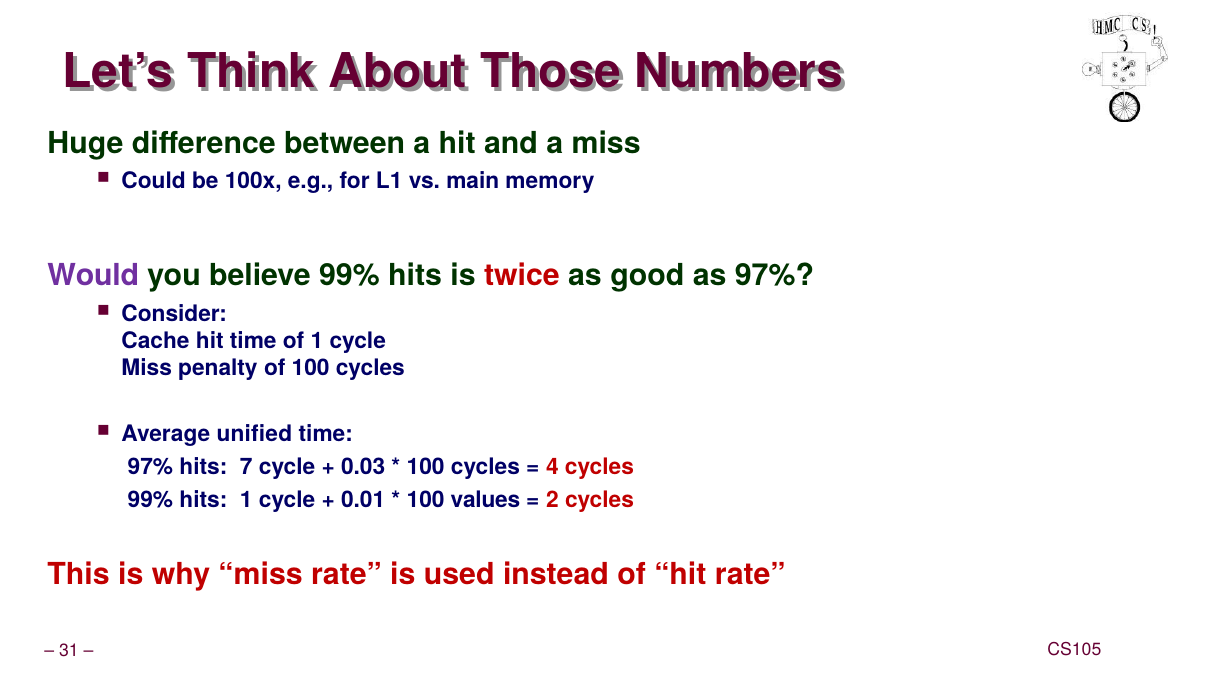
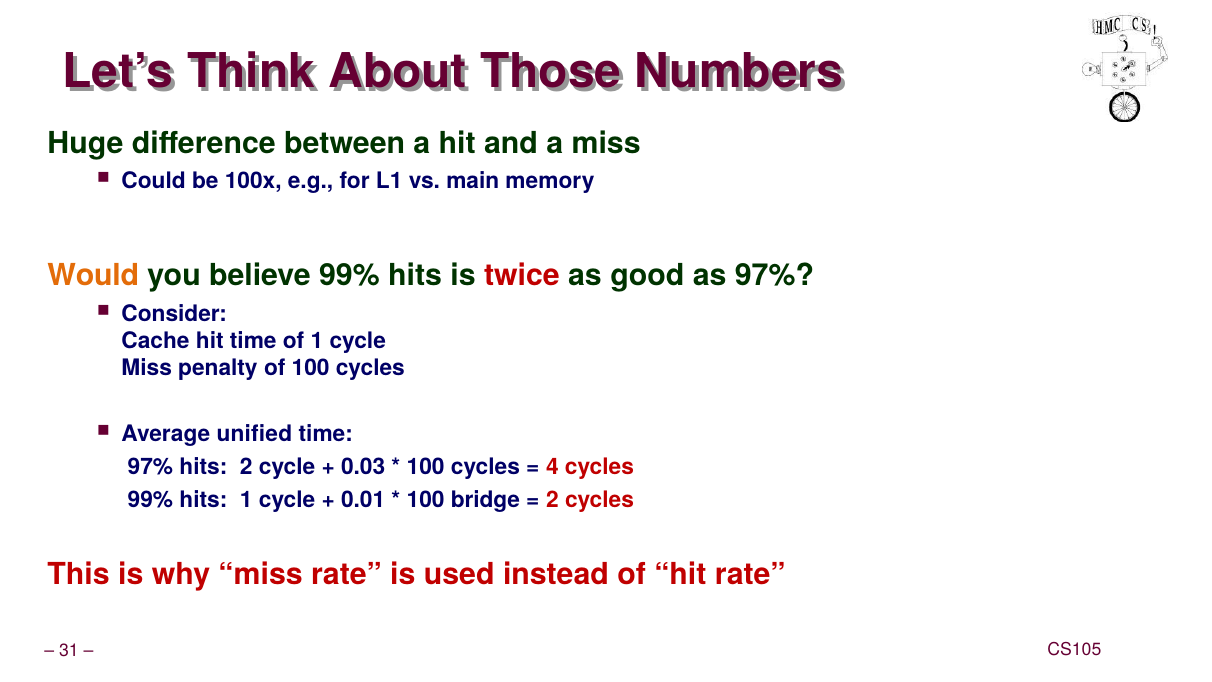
Would colour: purple -> orange (93, 276)
hits 7: 7 -> 2 (246, 467)
values: values -> bridge (485, 500)
